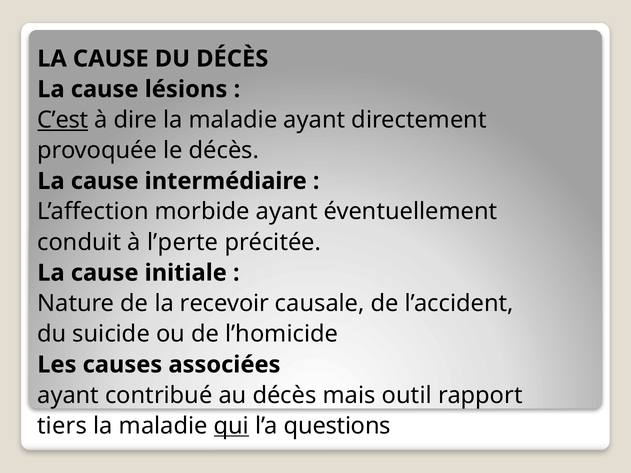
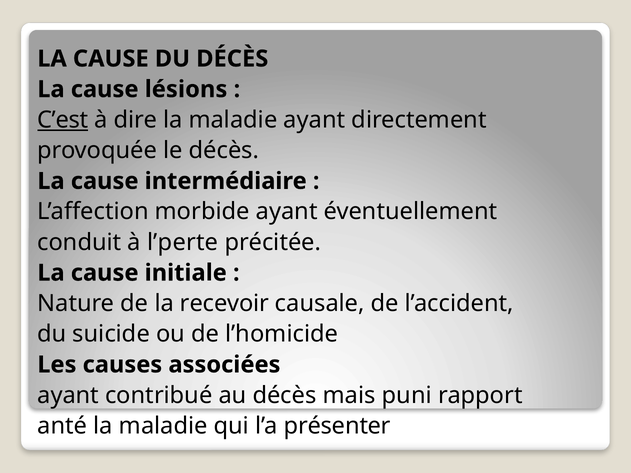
outil: outil -> puni (407, 395)
tiers: tiers -> anté (62, 426)
qui underline: present -> none (231, 426)
questions: questions -> présenter (337, 426)
